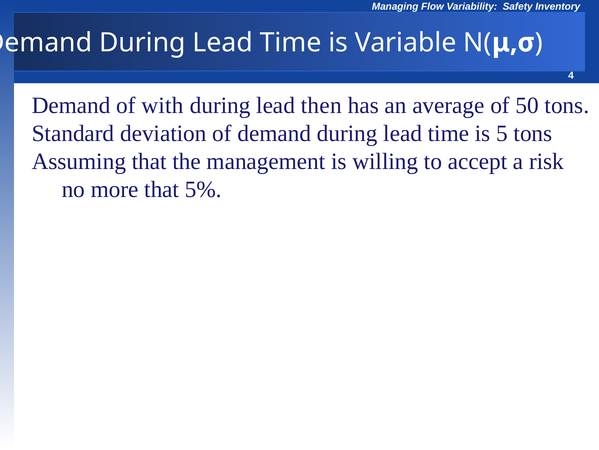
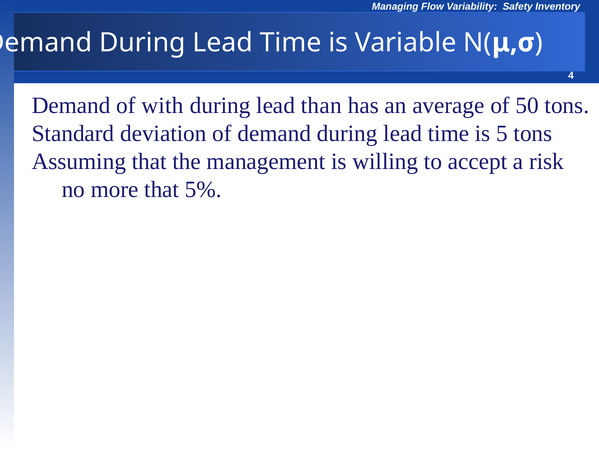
then: then -> than (321, 105)
